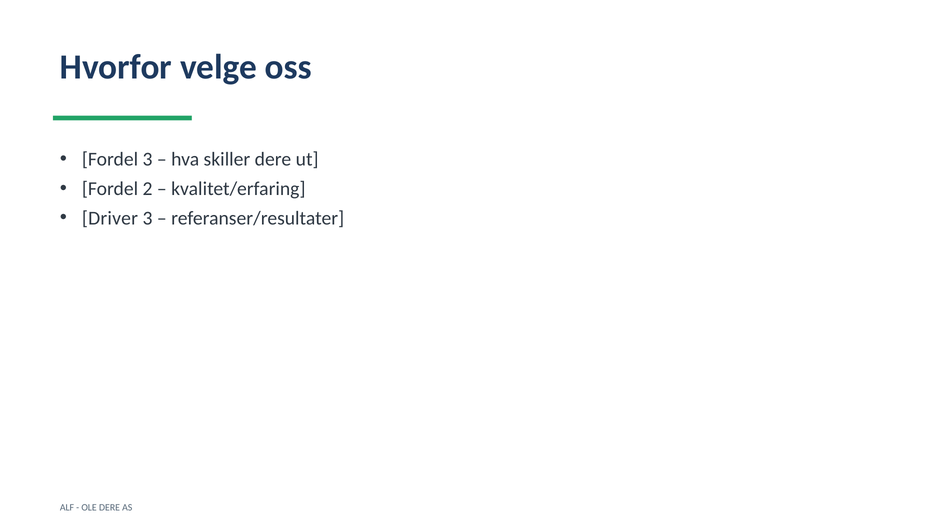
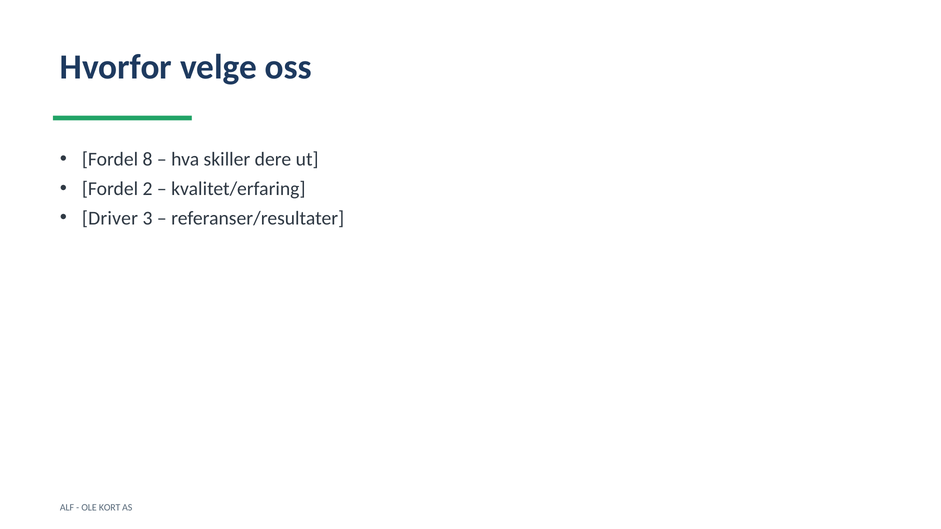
Fordel 3: 3 -> 8 (148, 159)
OLE DERE: DERE -> KORT (110, 508)
